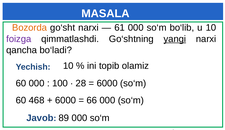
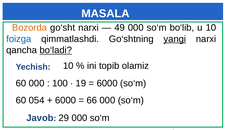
61: 61 -> 49 (120, 28)
foizga colour: purple -> blue (19, 39)
bo‘ladi underline: none -> present (56, 50)
28: 28 -> 19 (81, 83)
468: 468 -> 054 (37, 100)
89: 89 -> 29 (64, 118)
